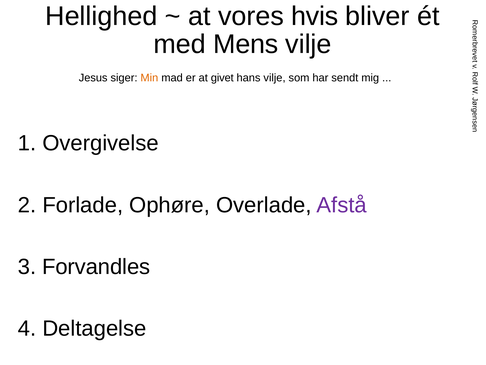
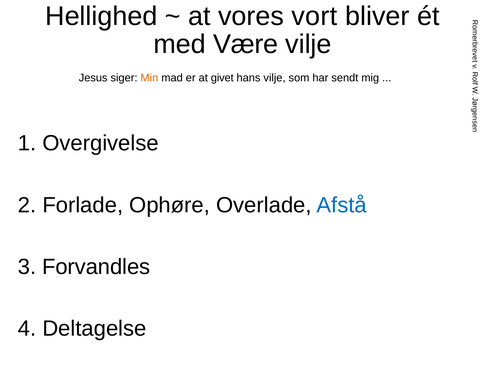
hvis: hvis -> vort (314, 16)
Mens: Mens -> Være (246, 44)
Afstå colour: purple -> blue (342, 205)
